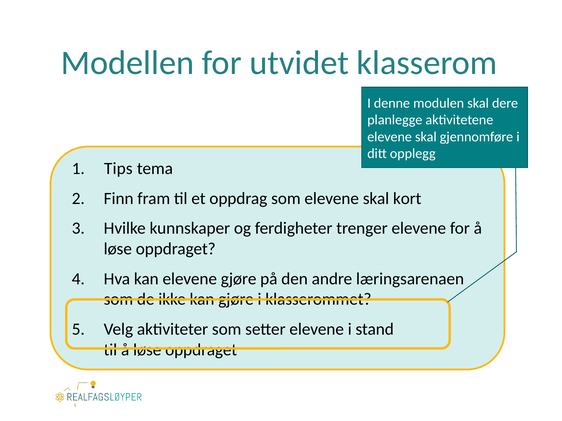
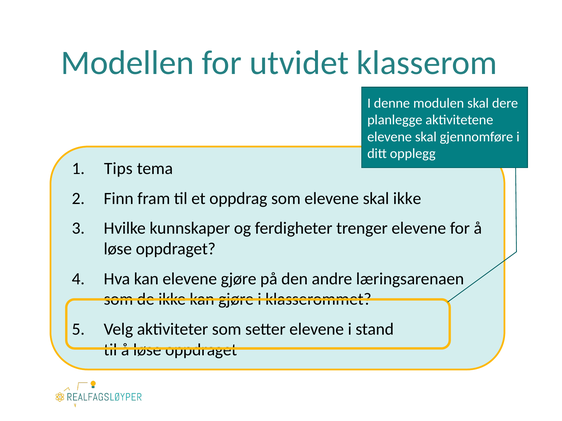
skal kort: kort -> ikke (407, 199)
